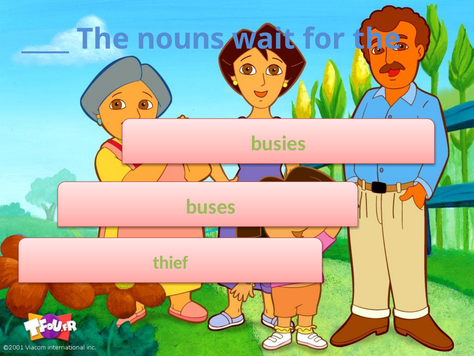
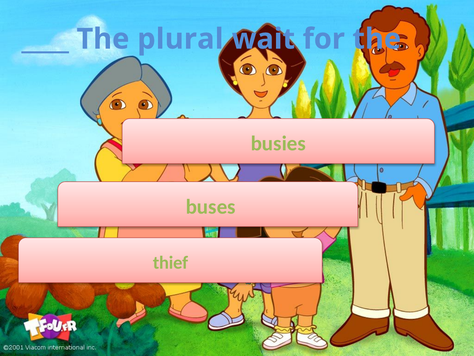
nouns: nouns -> plural (180, 39)
